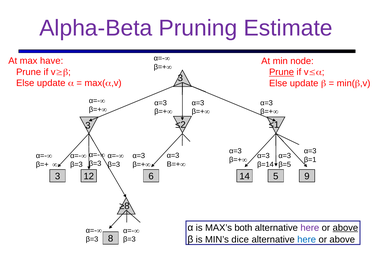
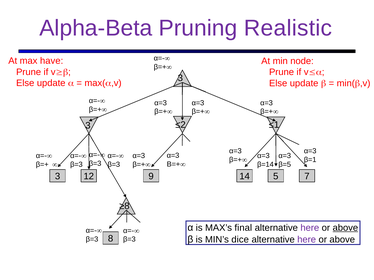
Estimate: Estimate -> Realistic (288, 28)
Prune underline: present -> none (282, 72)
6: 6 -> 9 (151, 177)
9: 9 -> 7 (307, 177)
both: both -> final (243, 228)
here colour: blue -> purple (307, 240)
